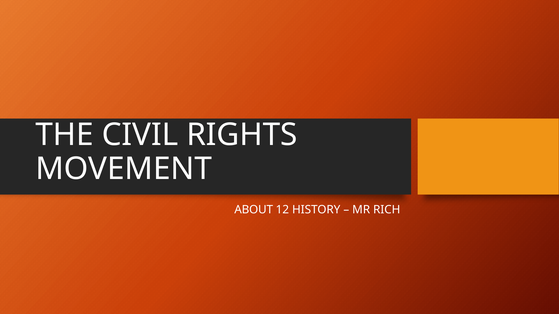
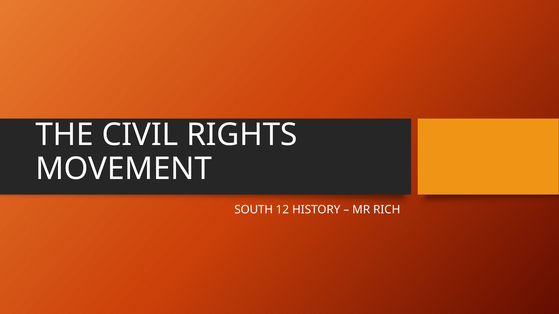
ABOUT: ABOUT -> SOUTH (254, 210)
